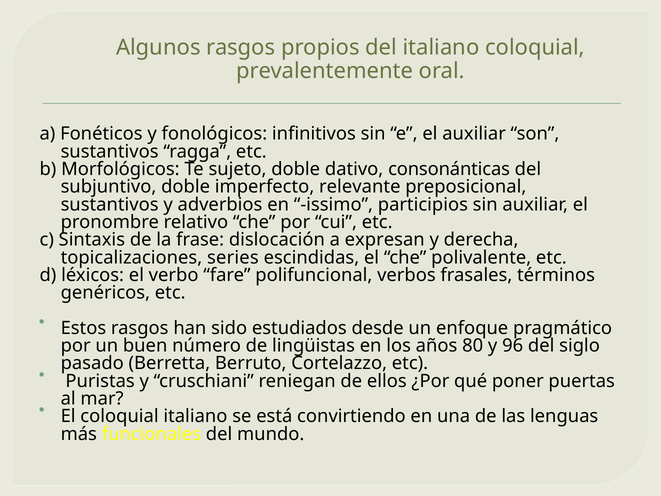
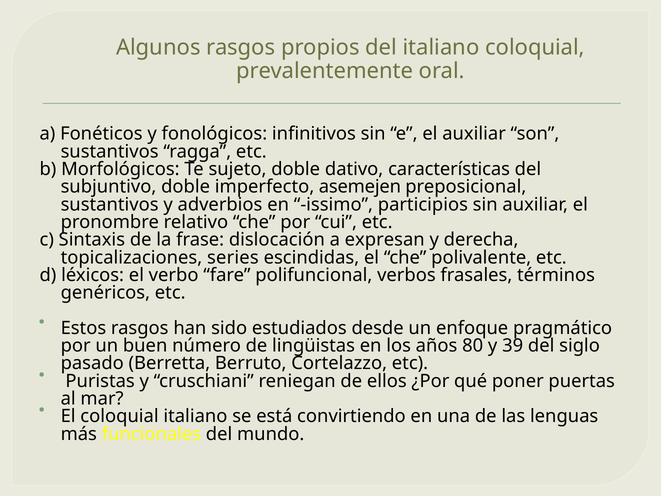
consonánticas: consonánticas -> características (449, 169)
relevante: relevante -> asemejen (360, 187)
96: 96 -> 39 (513, 346)
